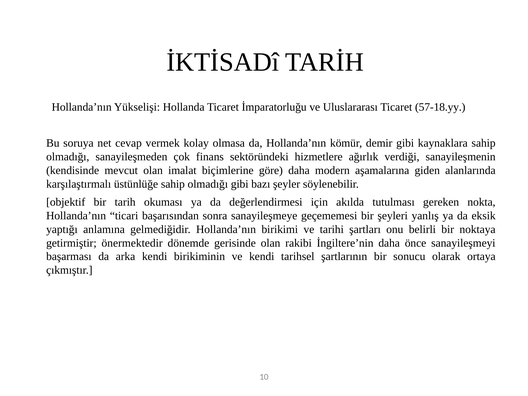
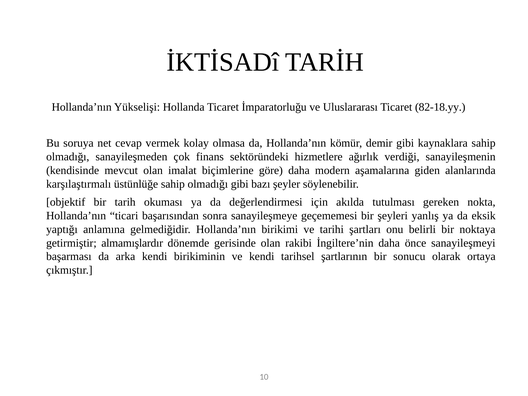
57-18.yy: 57-18.yy -> 82-18.yy (440, 107)
önermektedir: önermektedir -> almamışlardır (132, 243)
